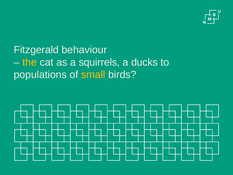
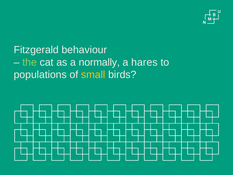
the colour: yellow -> light green (30, 62)
squirrels: squirrels -> normally (99, 62)
ducks: ducks -> hares (144, 62)
